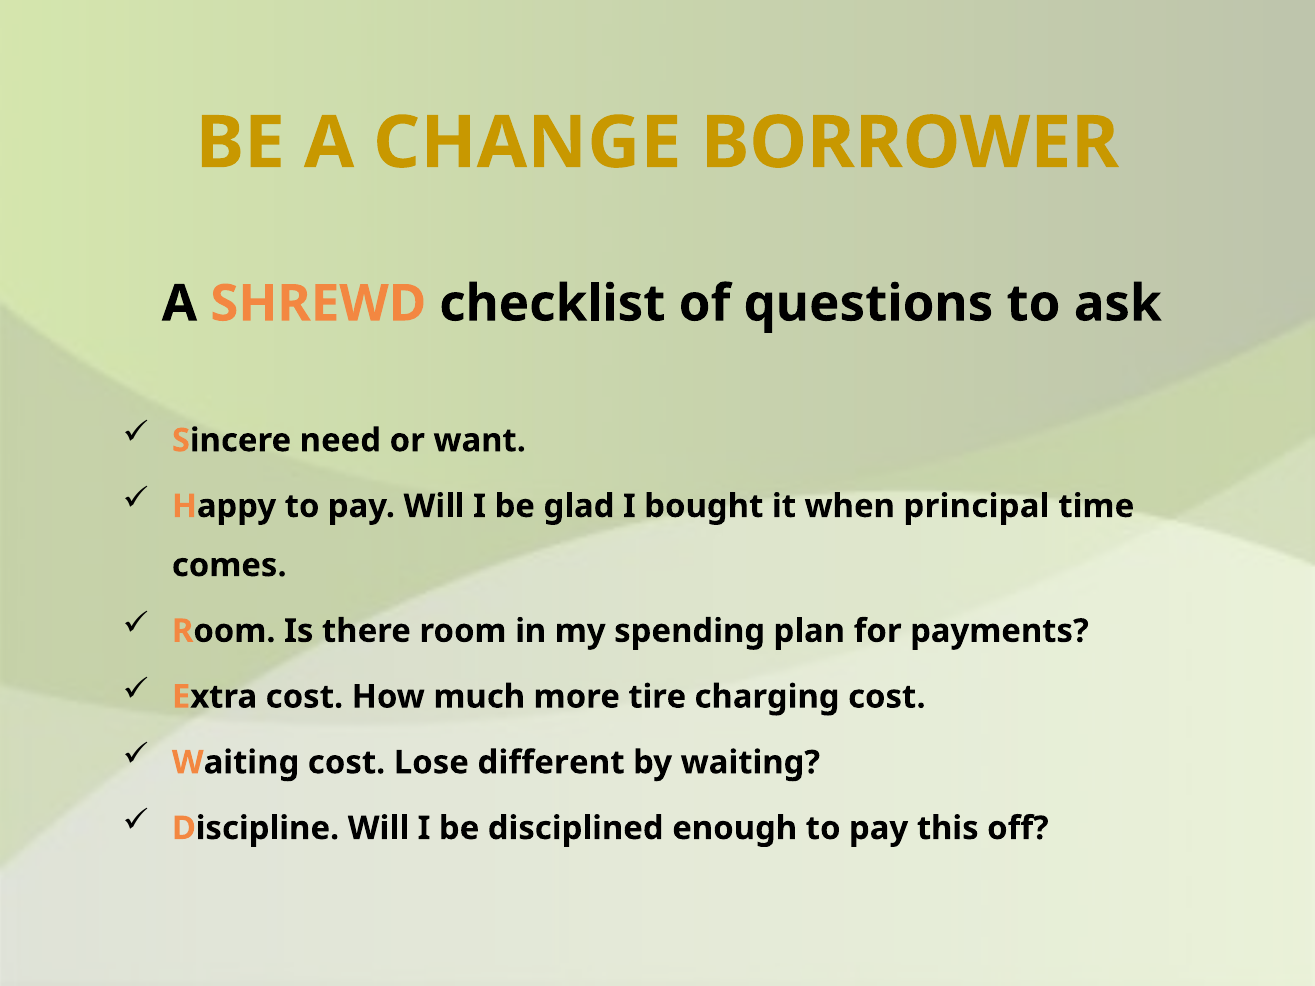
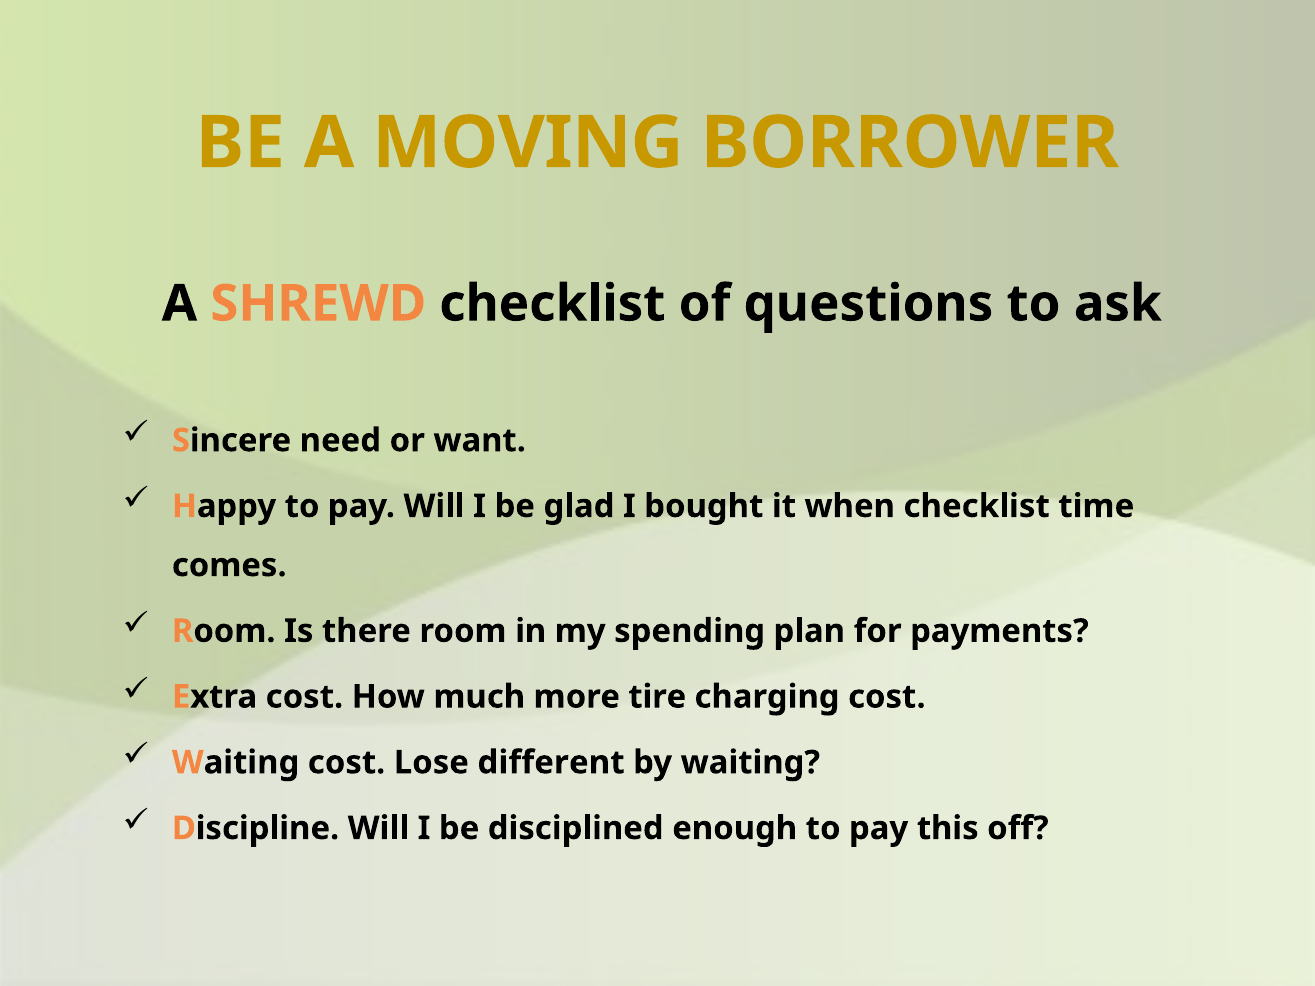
CHANGE: CHANGE -> MOVING (528, 143)
when principal: principal -> checklist (977, 506)
